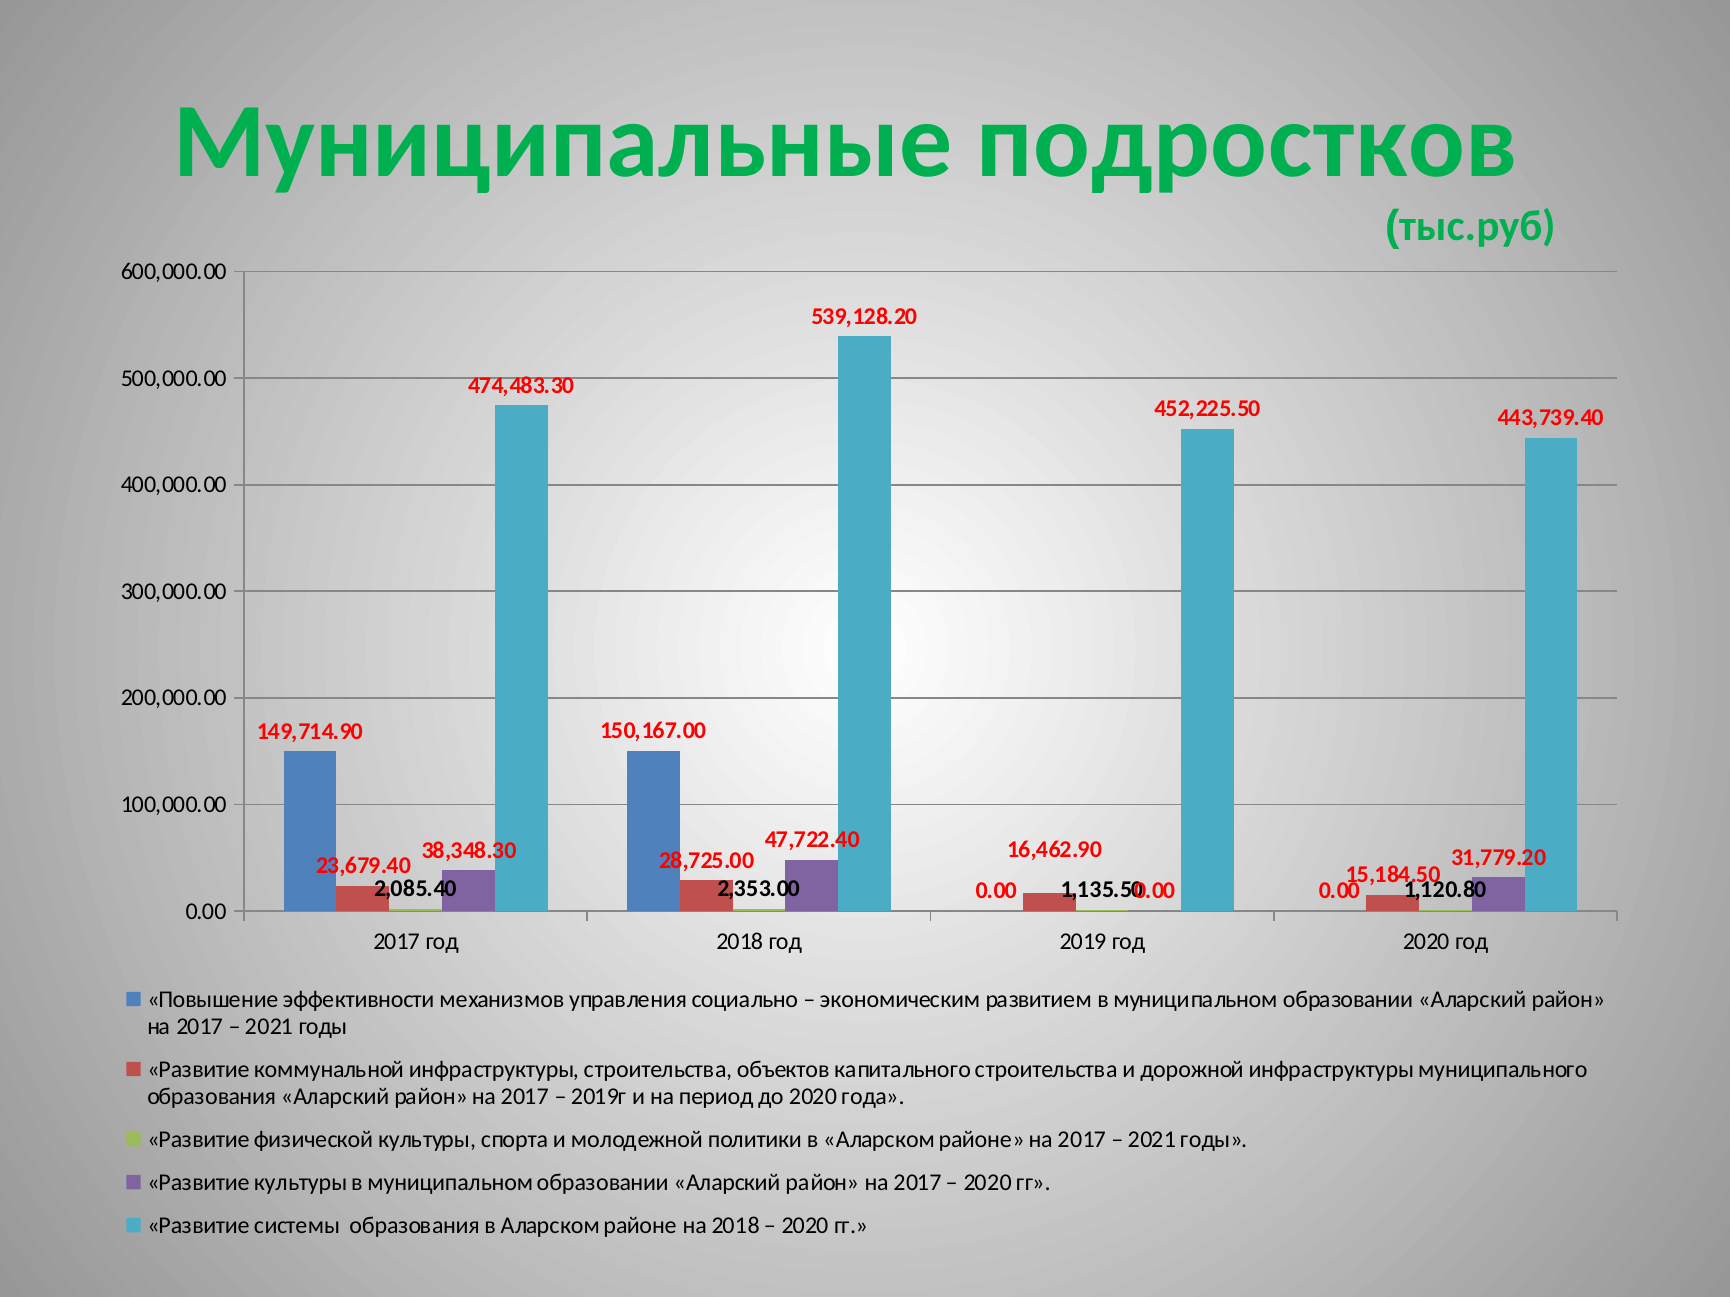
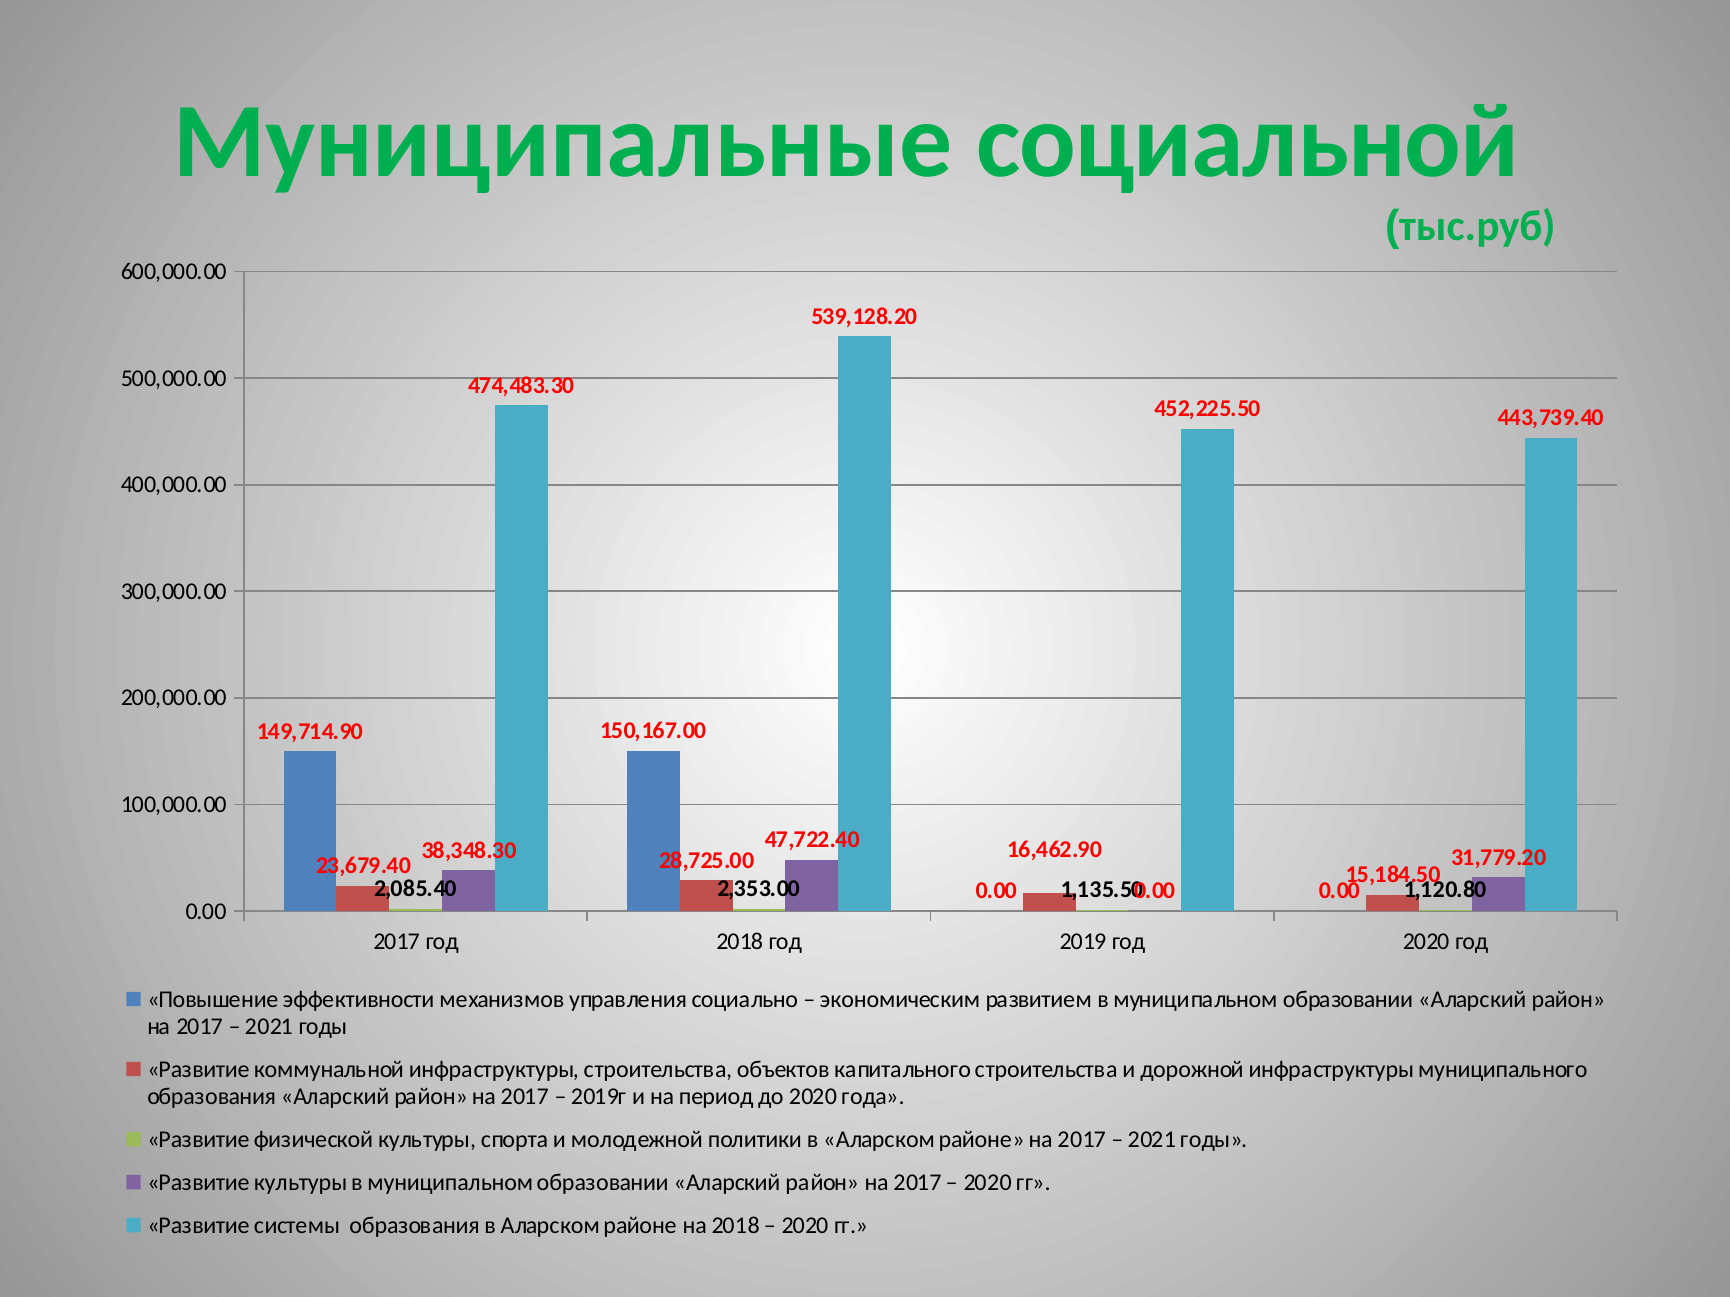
подростков: подростков -> социальной (1248, 142)
